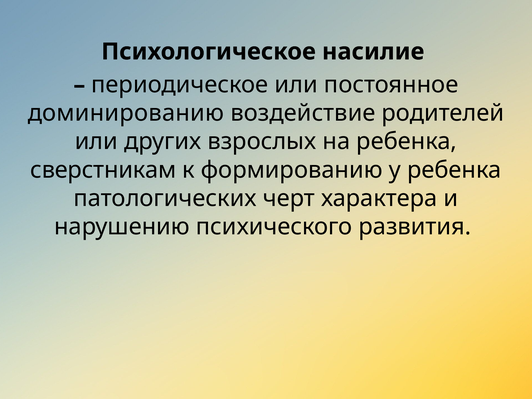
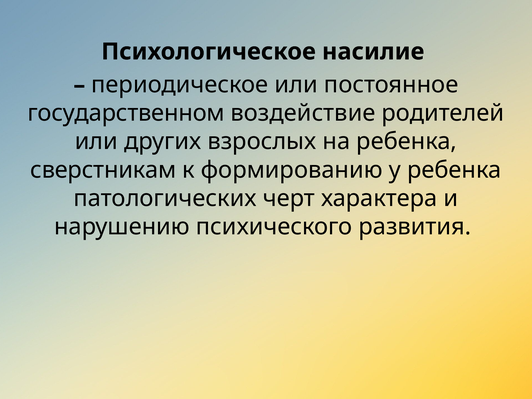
доминированию: доминированию -> государственном (126, 113)
